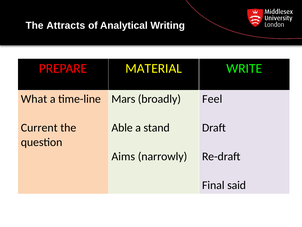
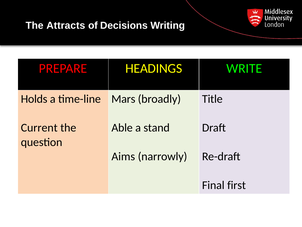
Analytical: Analytical -> Decisions (124, 25)
MATERIAL: MATERIAL -> HEADINGS (154, 68)
What: What -> Holds (34, 99)
Feel: Feel -> Title (212, 99)
said: said -> first (237, 185)
